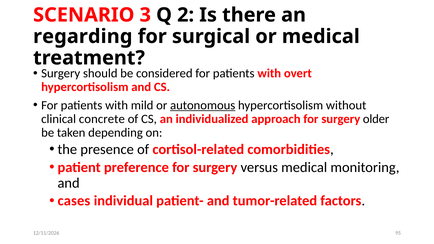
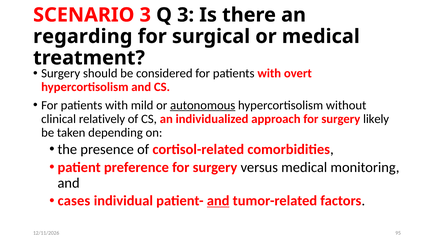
Q 2: 2 -> 3 (186, 15)
concrete: concrete -> relatively (102, 119)
older: older -> likely (376, 119)
and underline: none -> present (218, 201)
